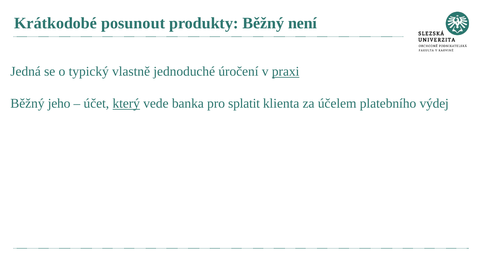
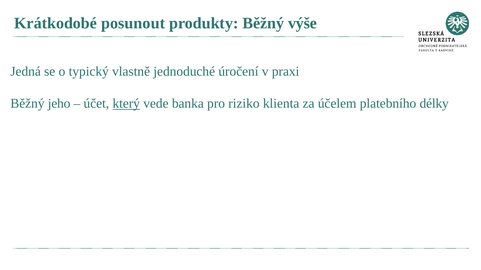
není: není -> výše (303, 23)
praxi underline: present -> none (286, 72)
splatit: splatit -> riziko (244, 104)
výdej: výdej -> délky (434, 104)
